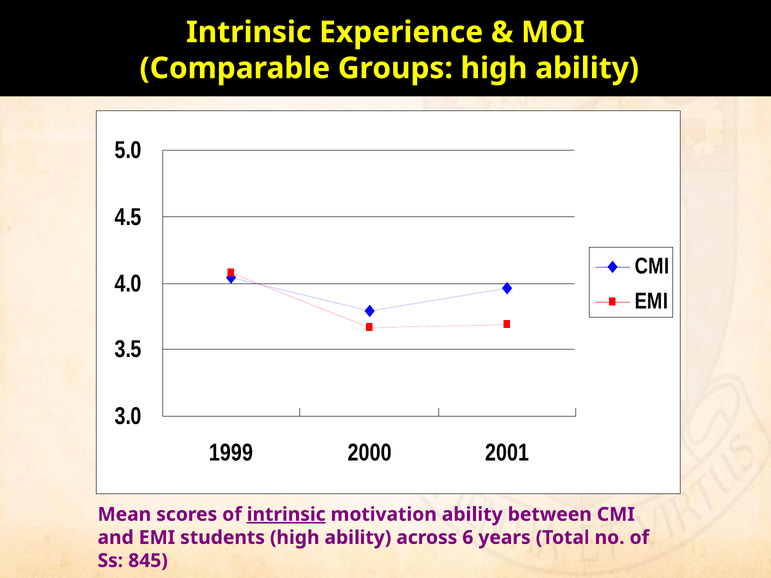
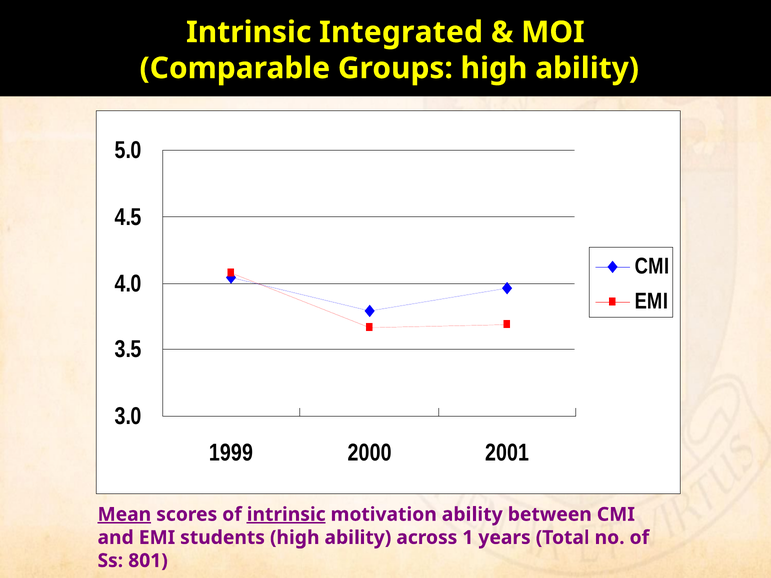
Experience: Experience -> Integrated (401, 32)
Mean underline: none -> present (124, 515)
6: 6 -> 1 (468, 538)
845: 845 -> 801 (148, 561)
